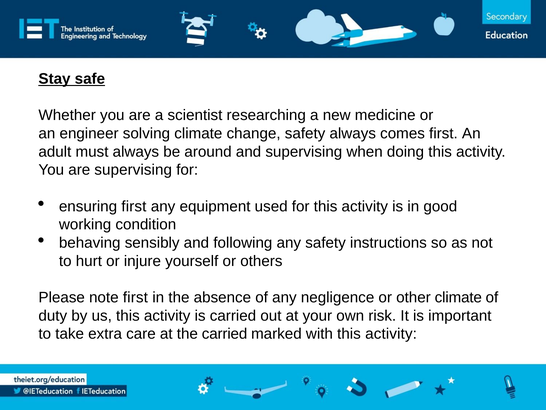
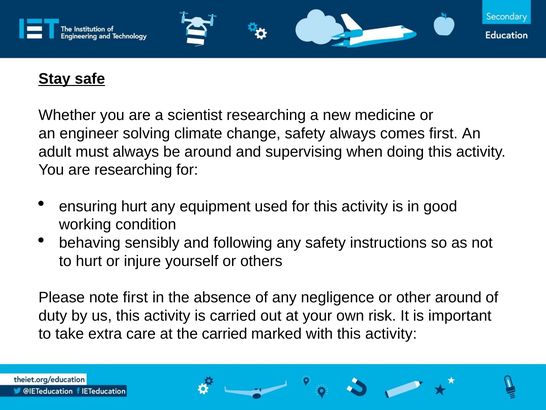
are supervising: supervising -> researching (133, 170)
ensuring first: first -> hurt (134, 206)
other climate: climate -> around (458, 297)
